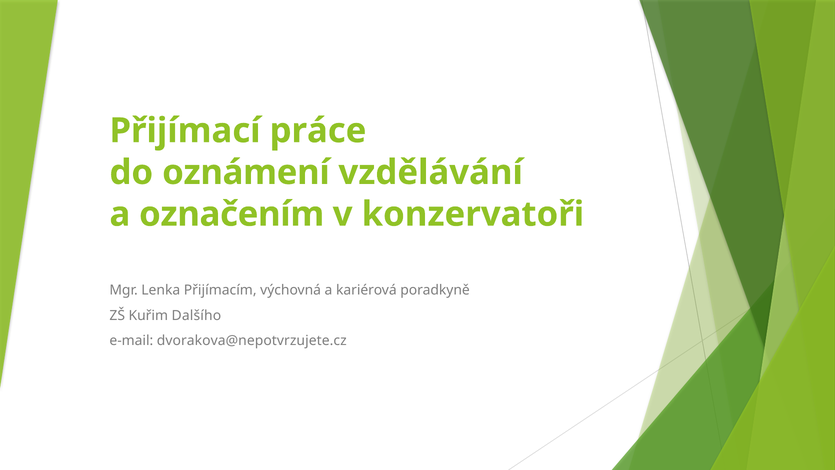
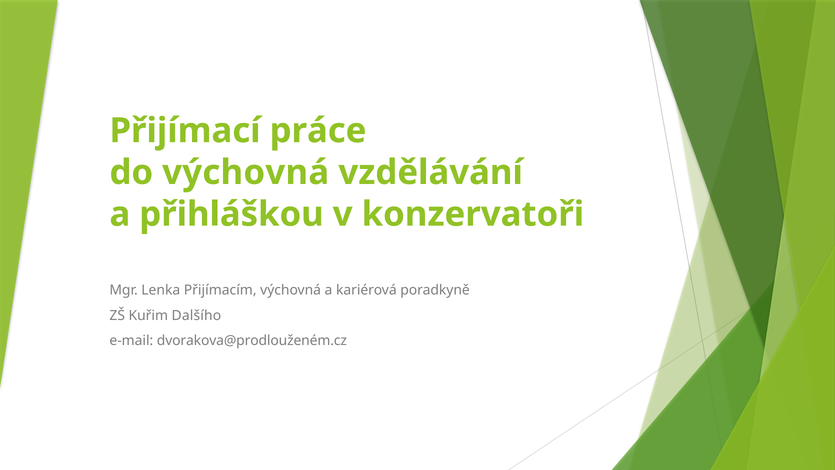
do oznámení: oznámení -> výchovná (246, 172)
označením: označením -> přihláškou (232, 214)
dvorakova@nepotvrzujete.cz: dvorakova@nepotvrzujete.cz -> dvorakova@prodlouženém.cz (252, 341)
